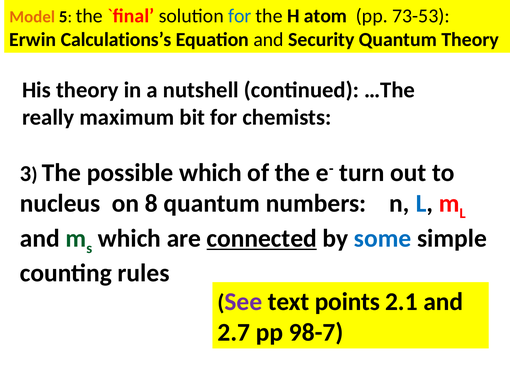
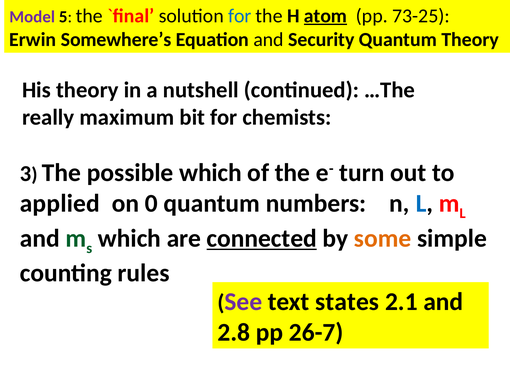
Model colour: orange -> purple (32, 17)
atom underline: none -> present (326, 16)
73-53: 73-53 -> 73-25 (421, 16)
Calculations’s: Calculations’s -> Somewhere’s (116, 40)
nucleus: nucleus -> applied (60, 203)
8: 8 -> 0 (151, 203)
some colour: blue -> orange (383, 238)
points: points -> states (347, 301)
2.7: 2.7 -> 2.8 (234, 332)
98-7: 98-7 -> 26-7 (316, 332)
